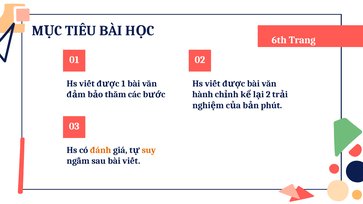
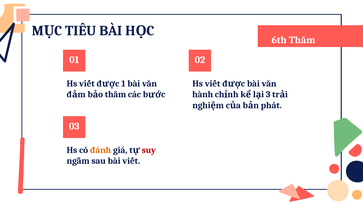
6th Trang: Trang -> Thăm (302, 40)
2: 2 -> 3 (268, 95)
phút: phút -> phát (271, 105)
suy colour: orange -> red (149, 150)
